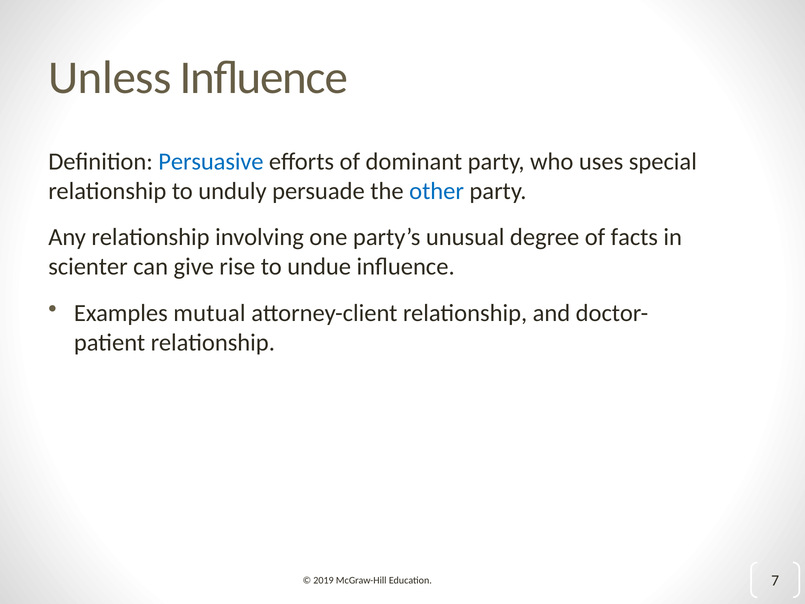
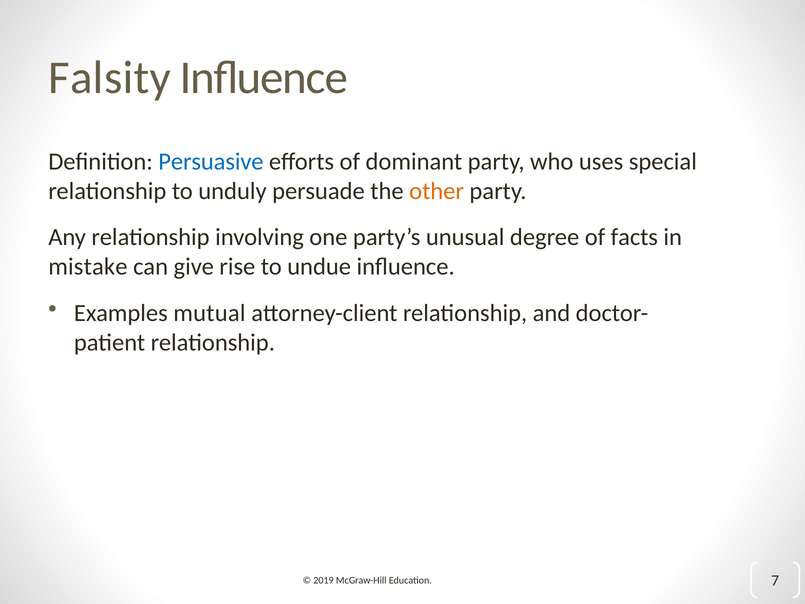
Unless: Unless -> Falsity (110, 78)
other colour: blue -> orange (437, 191)
scienter: scienter -> mistake (88, 267)
